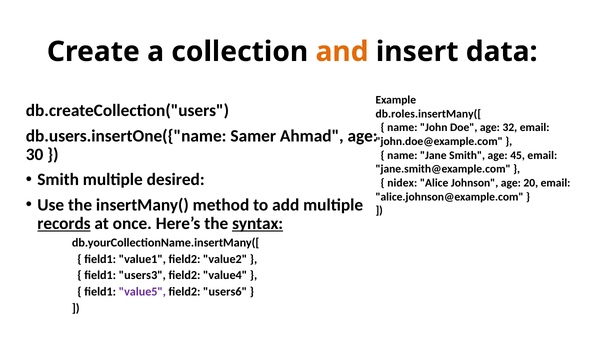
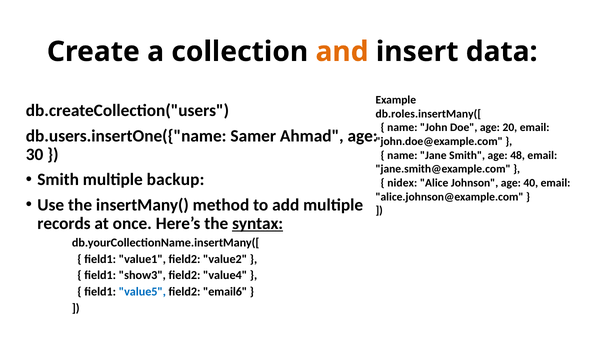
32: 32 -> 20 (510, 128)
45: 45 -> 48 (518, 155)
desired: desired -> backup (176, 180)
20: 20 -> 40 (531, 183)
records underline: present -> none (64, 223)
users3: users3 -> show3 (142, 275)
value5 colour: purple -> blue (142, 292)
users6: users6 -> email6 (225, 292)
